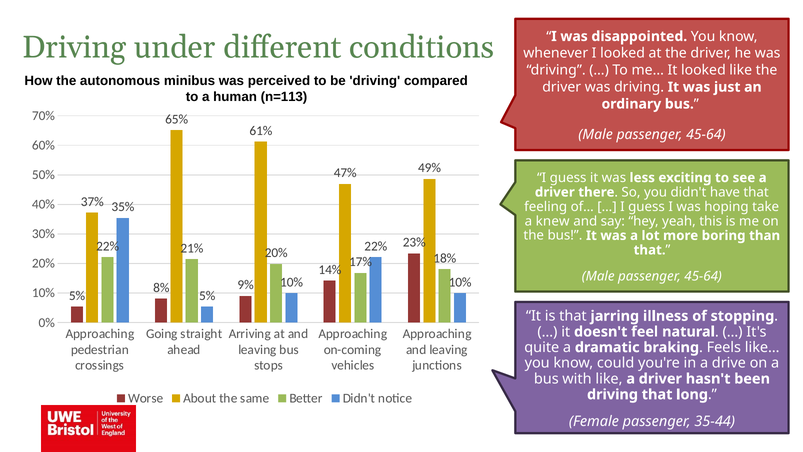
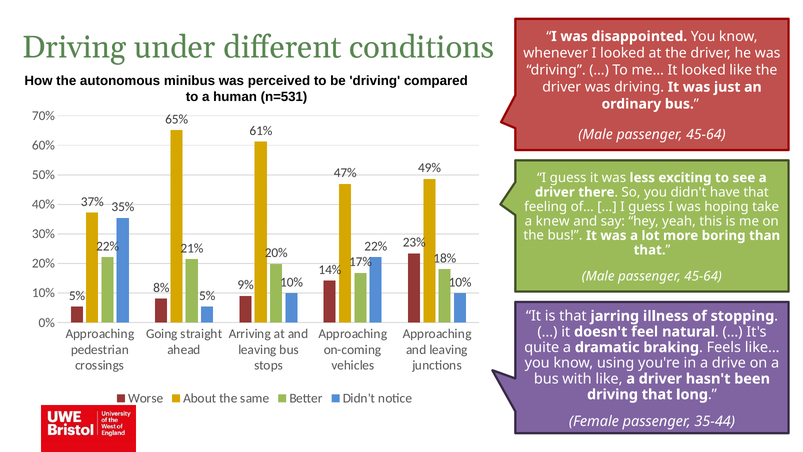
n=113: n=113 -> n=531 (284, 97)
could: could -> using (616, 363)
